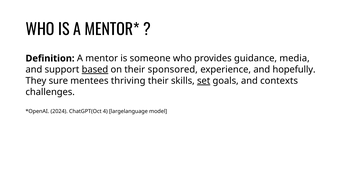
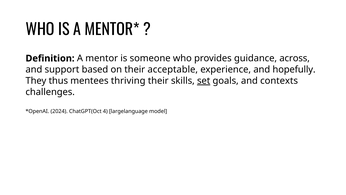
media: media -> across (295, 58)
based underline: present -> none (95, 69)
sponsored: sponsored -> acceptable (173, 69)
sure: sure -> thus (58, 81)
